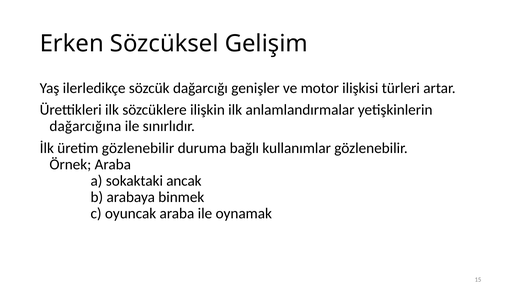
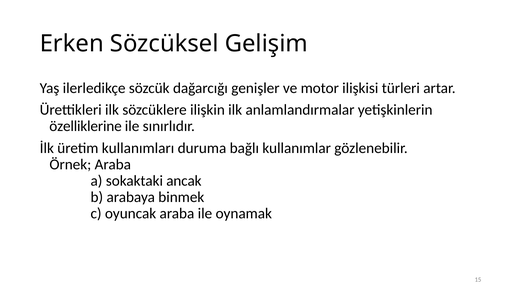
dağarcığına: dağarcığına -> özelliklerine (86, 126)
üretim gözlenebilir: gözlenebilir -> kullanımları (138, 148)
